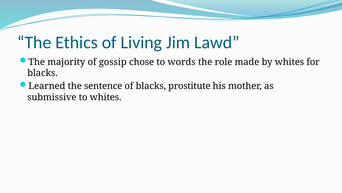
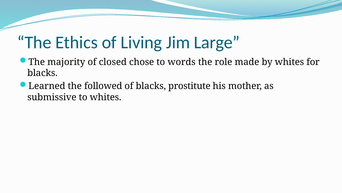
Lawd: Lawd -> Large (217, 42)
gossip: gossip -> closed (113, 62)
sentence: sentence -> followed (103, 86)
